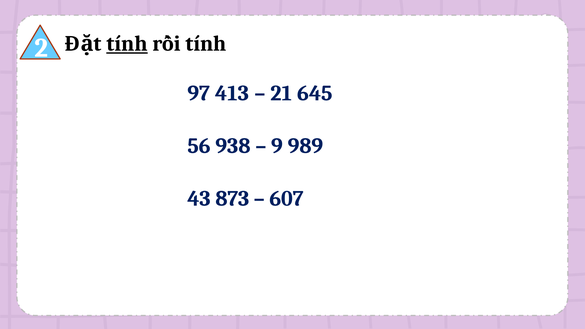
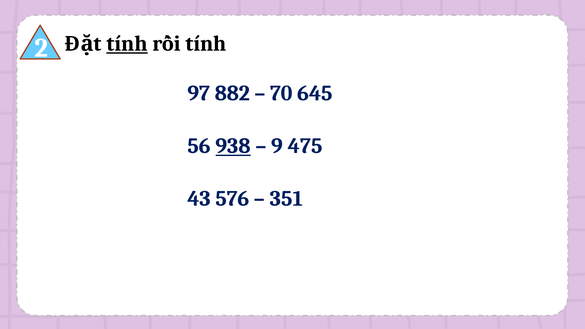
413: 413 -> 882 (232, 93)
21: 21 -> 70 (281, 93)
938 underline: none -> present (233, 146)
989: 989 -> 475 (305, 146)
873: 873 -> 576 (232, 198)
607: 607 -> 351 (286, 198)
